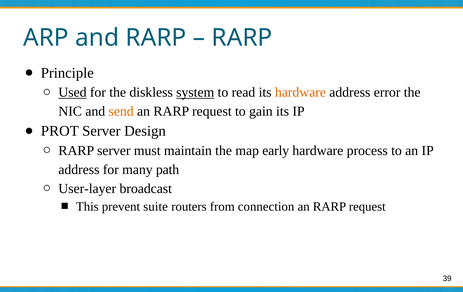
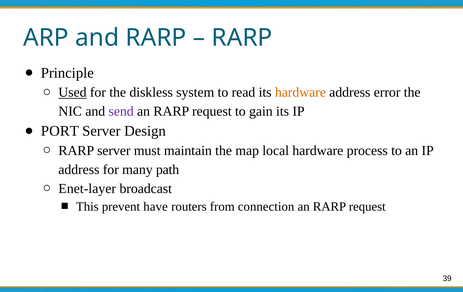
system underline: present -> none (195, 92)
send colour: orange -> purple (121, 111)
PROT: PROT -> PORT (60, 131)
early: early -> local (276, 150)
User-layer: User-layer -> Enet-layer (87, 188)
suite: suite -> have (156, 206)
